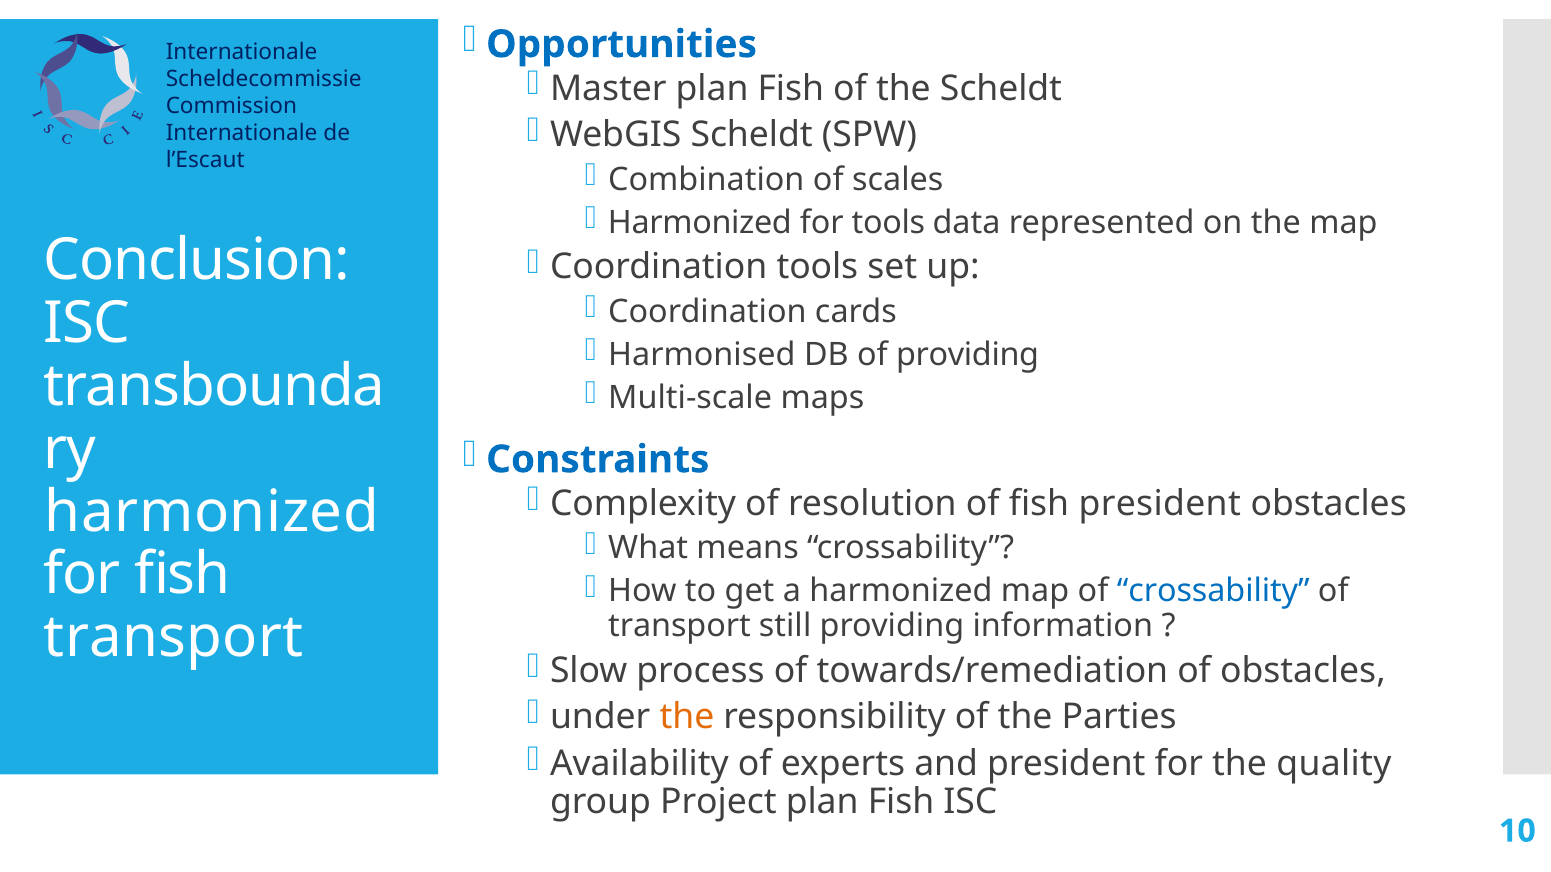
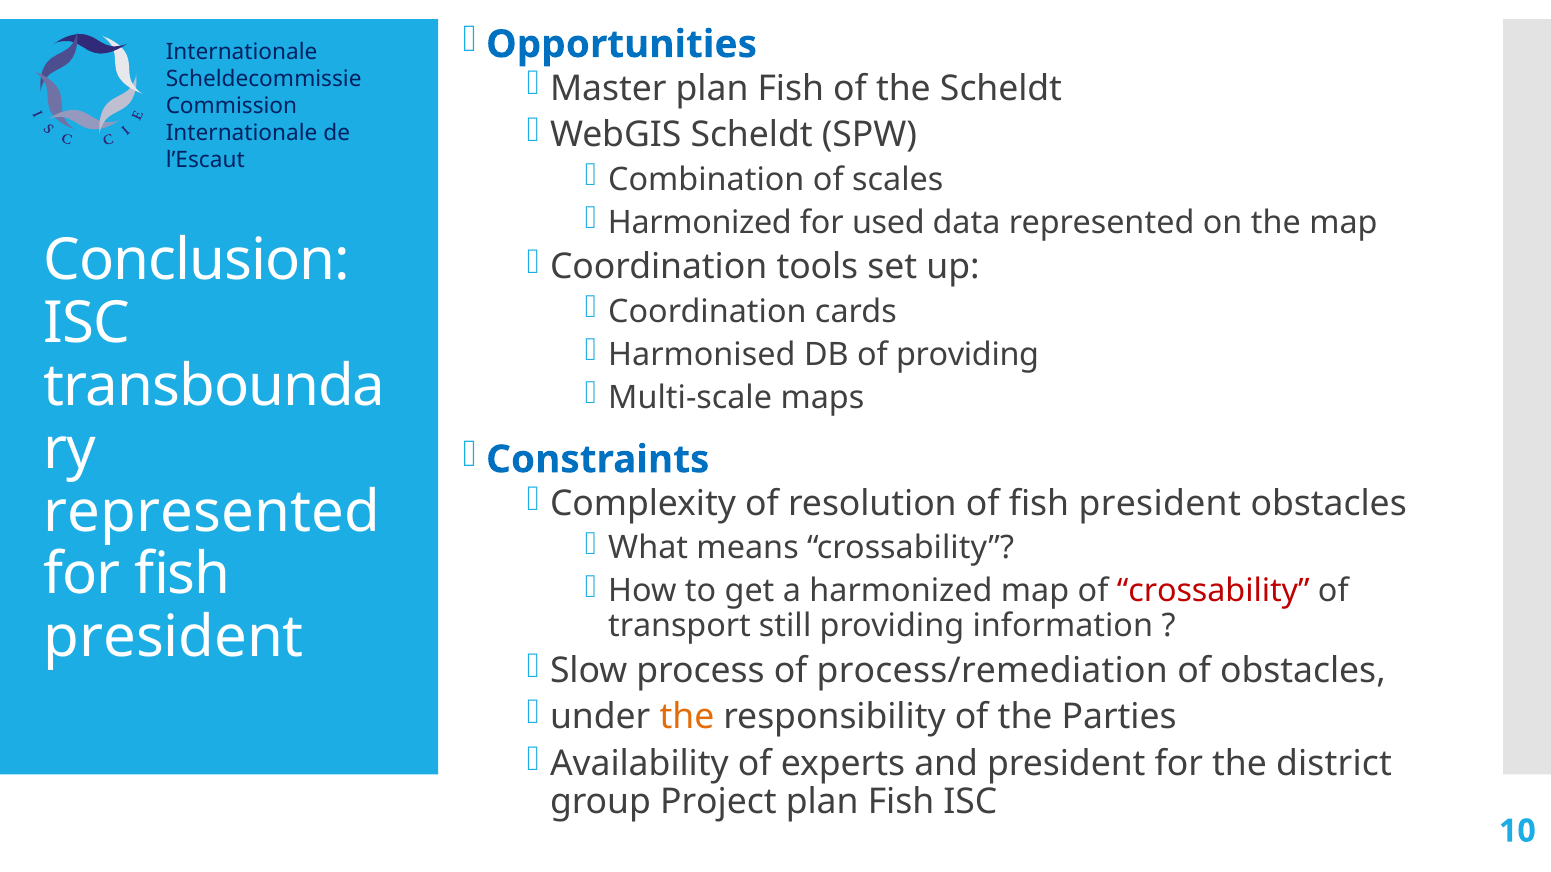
for tools: tools -> used (888, 223)
harmonized: harmonized -> represented (212, 512)
crossability colour: blue -> red (1213, 592)
transport: transport -> president (174, 638)
towards/remediation: towards/remediation -> process/remediation (992, 671)
quality: quality -> district (1334, 764)
